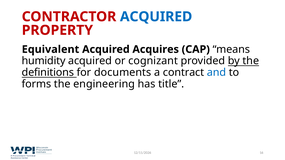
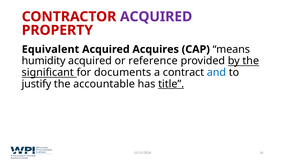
ACQUIRED colour: blue -> purple (156, 17)
cognizant: cognizant -> reference (153, 61)
definitions: definitions -> significant (48, 73)
forms: forms -> justify (37, 84)
engineering: engineering -> accountable (104, 84)
title underline: none -> present (171, 84)
